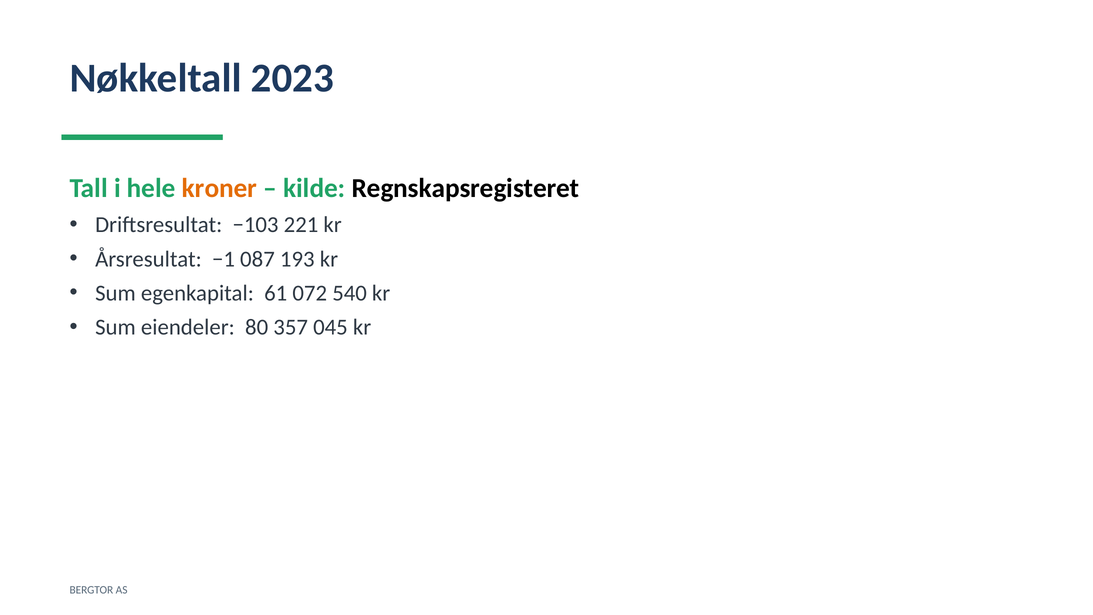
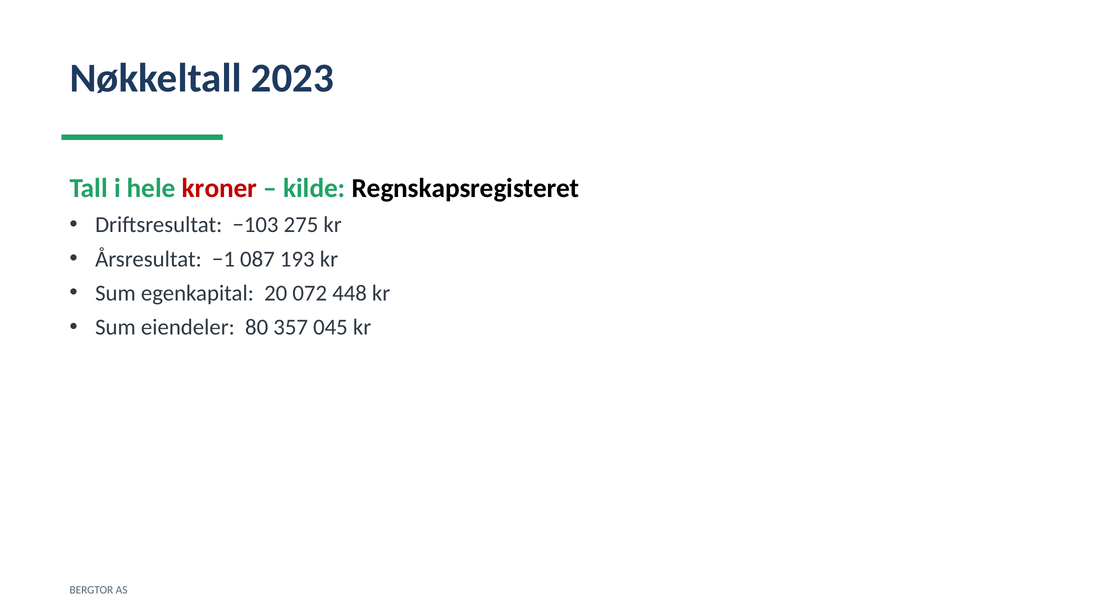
kroner colour: orange -> red (220, 188)
221: 221 -> 275 (301, 225)
61: 61 -> 20 (276, 293)
540: 540 -> 448 (350, 293)
